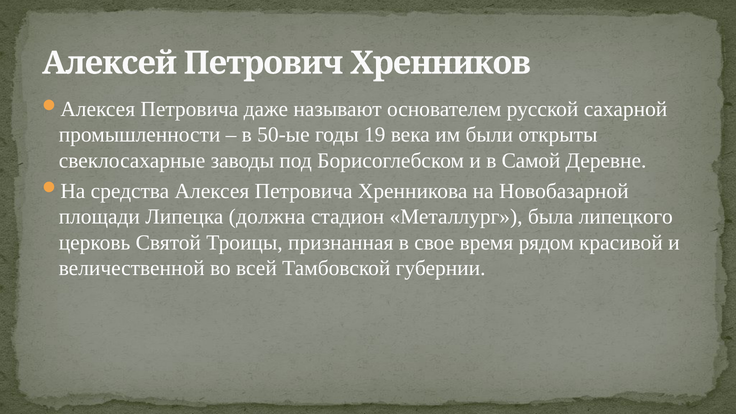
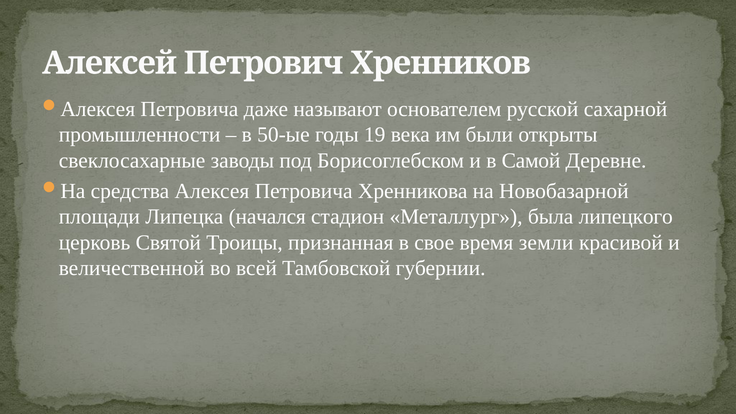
должна: должна -> начался (267, 217)
рядом: рядом -> земли (546, 243)
